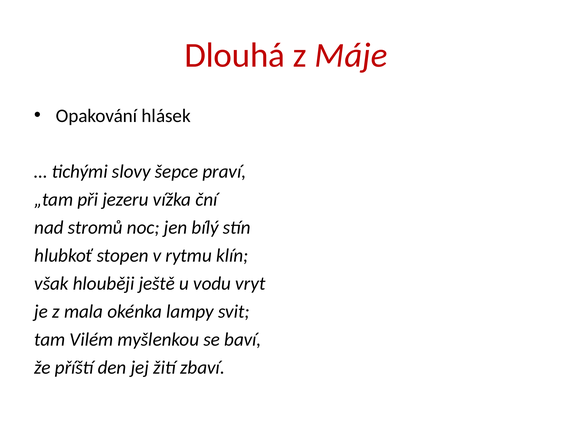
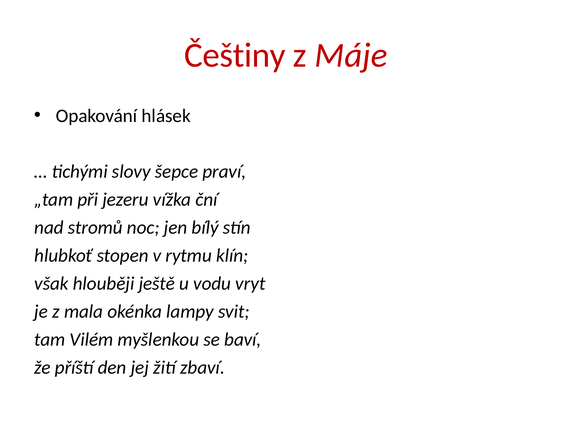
Dlouhá: Dlouhá -> Češtiny (235, 55)
